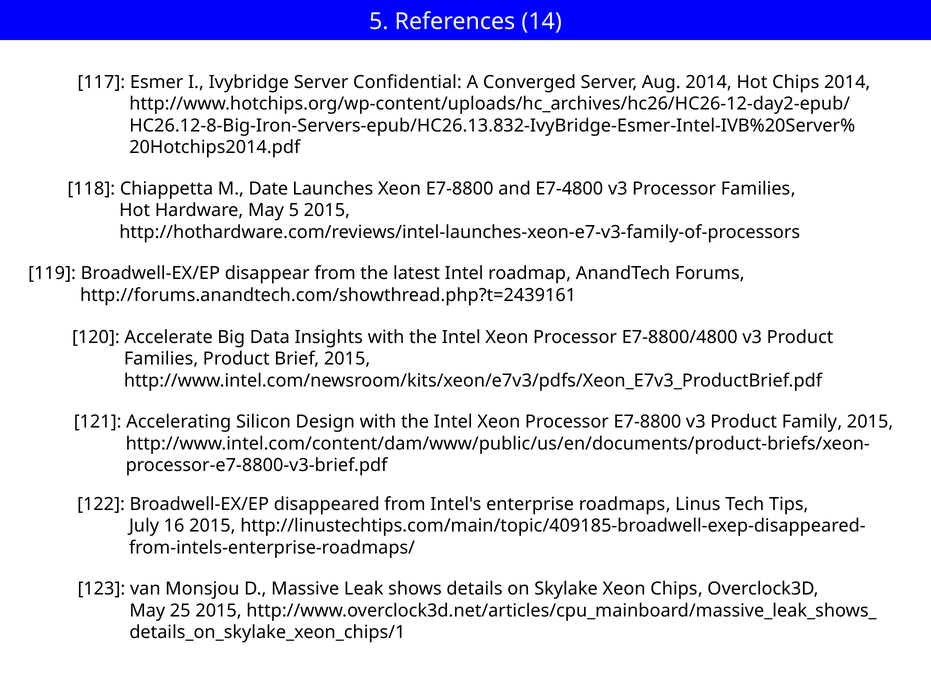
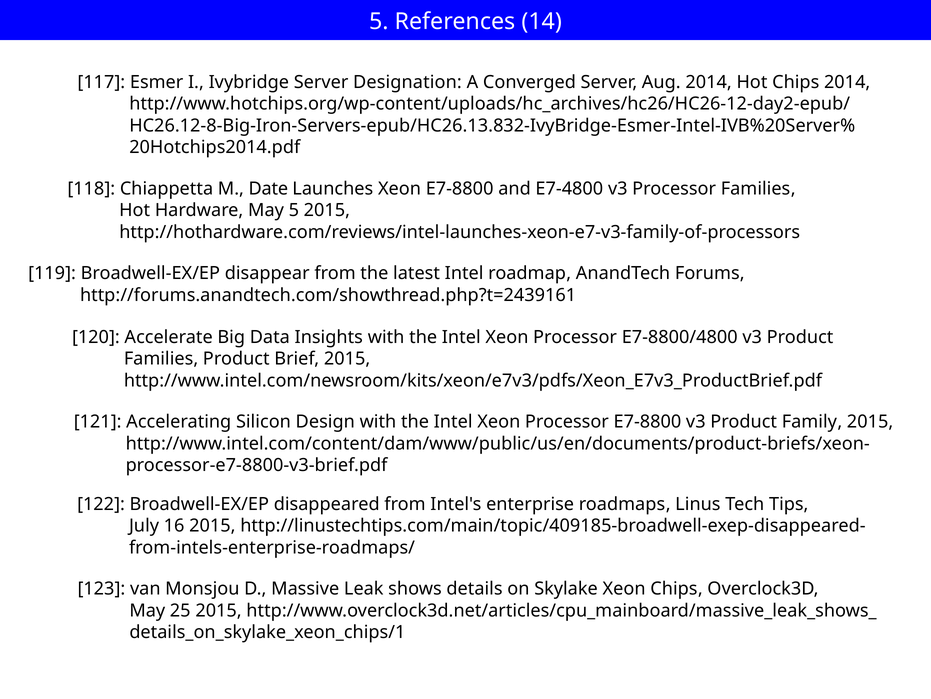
Confidential: Confidential -> Designation (407, 82)
